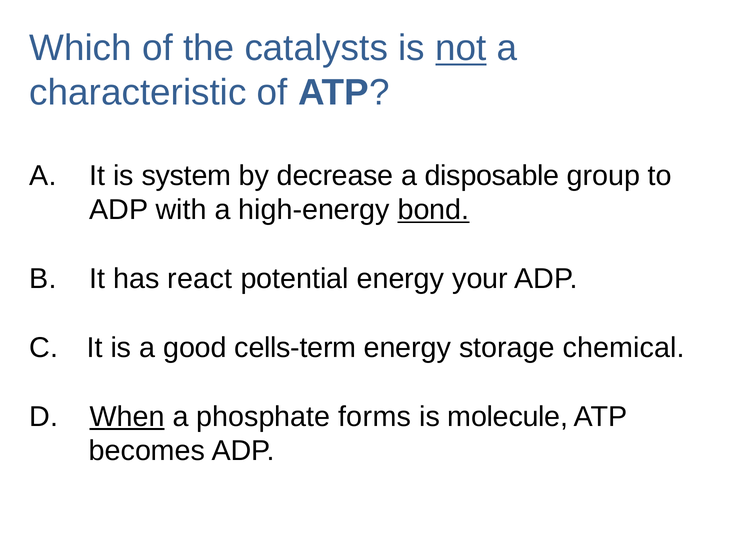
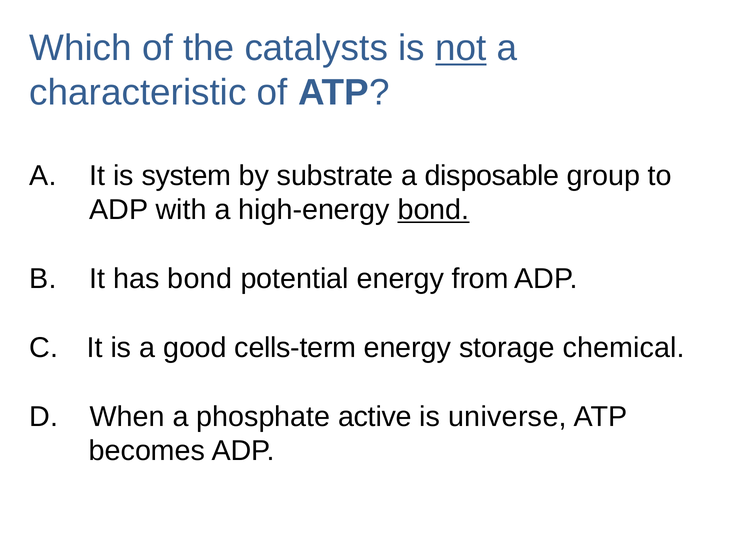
decrease: decrease -> substrate (335, 176)
has react: react -> bond (200, 279)
your: your -> from (480, 279)
When underline: present -> none (127, 417)
forms: forms -> active (375, 417)
molecule: molecule -> universe (507, 417)
